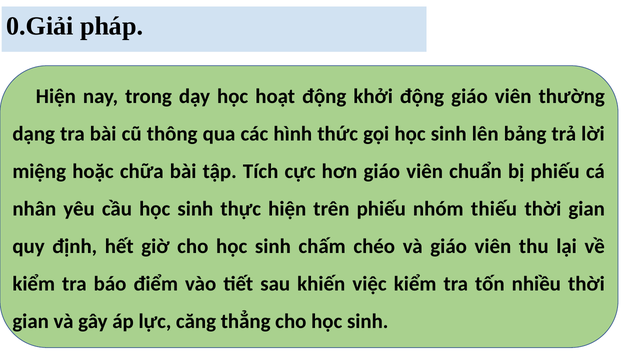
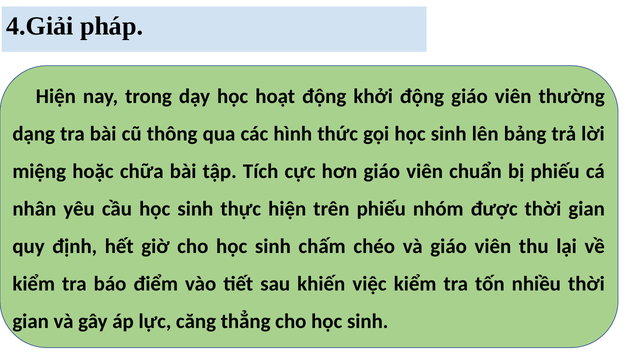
0.Giải: 0.Giải -> 4.Giải (40, 26)
thiếu: thiếu -> được (494, 209)
